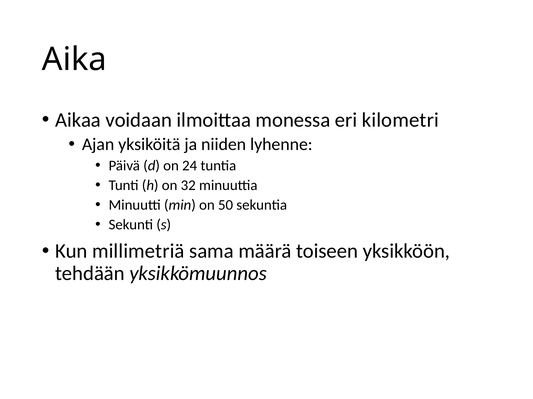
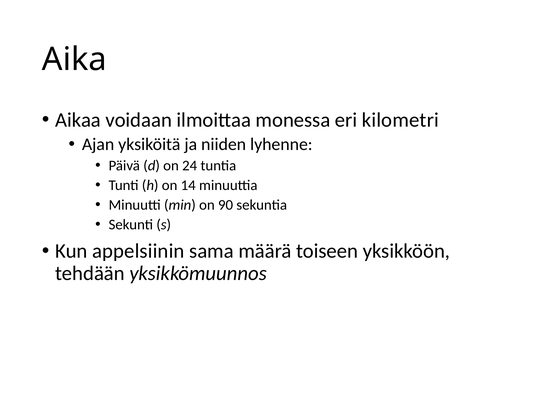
32: 32 -> 14 (188, 186)
50: 50 -> 90 (226, 205)
millimetriä: millimetriä -> appelsiinin (138, 252)
